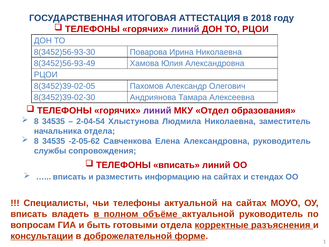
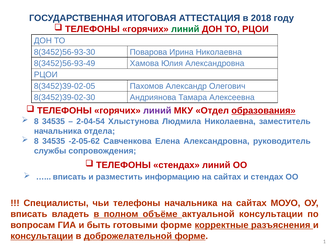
линий colour: purple -> green (185, 29)
образования underline: none -> present (263, 111)
ТЕЛЕФОНЫ вписать: вписать -> стендах (176, 165)
телефоны актуальной: актуальной -> начальника (191, 203)
актуальной руководитель: руководитель -> консультации (271, 214)
готовыми отдела: отдела -> форме (176, 225)
